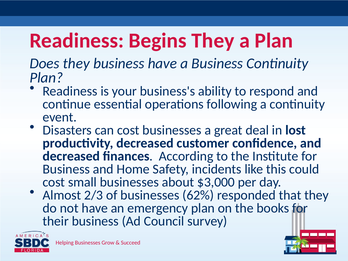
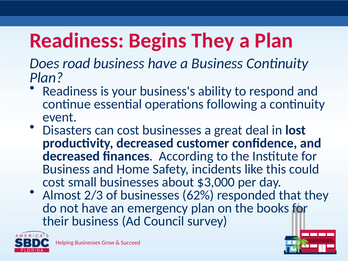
Does they: they -> road (76, 63)
